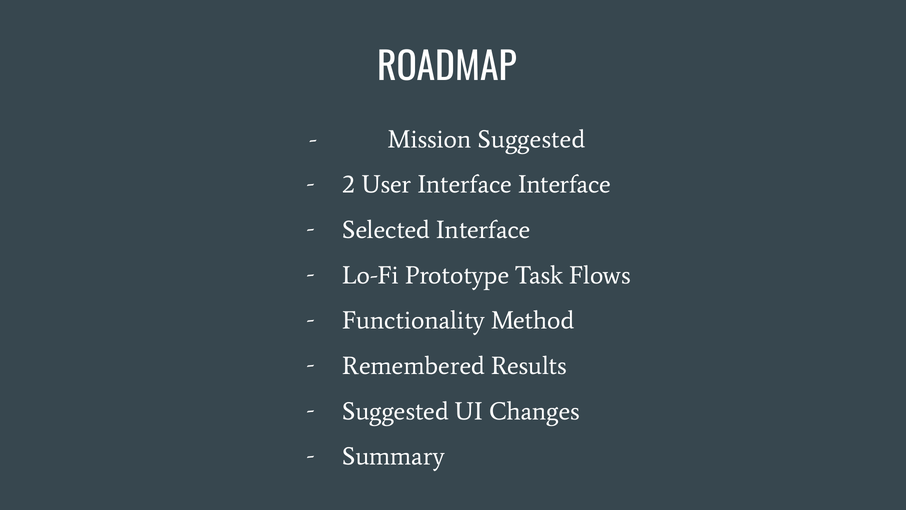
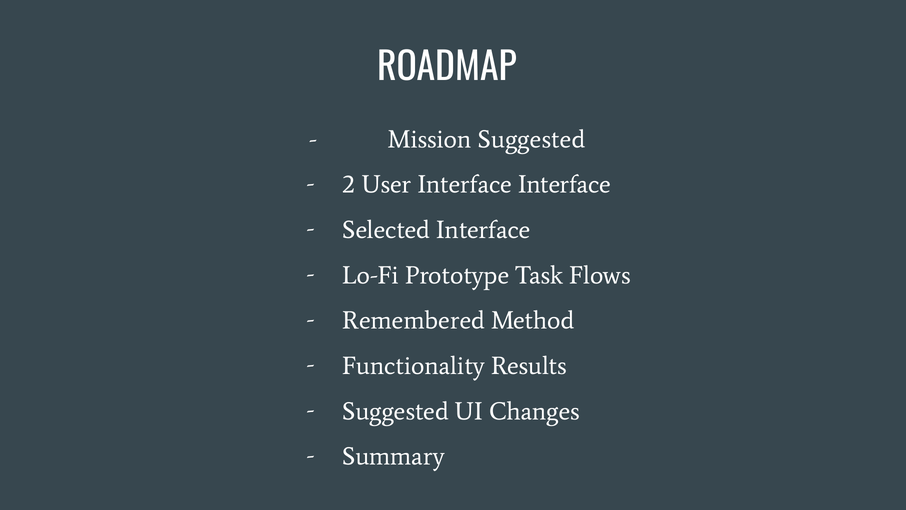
Functionality: Functionality -> Remembered (414, 320)
Remembered: Remembered -> Functionality (414, 366)
